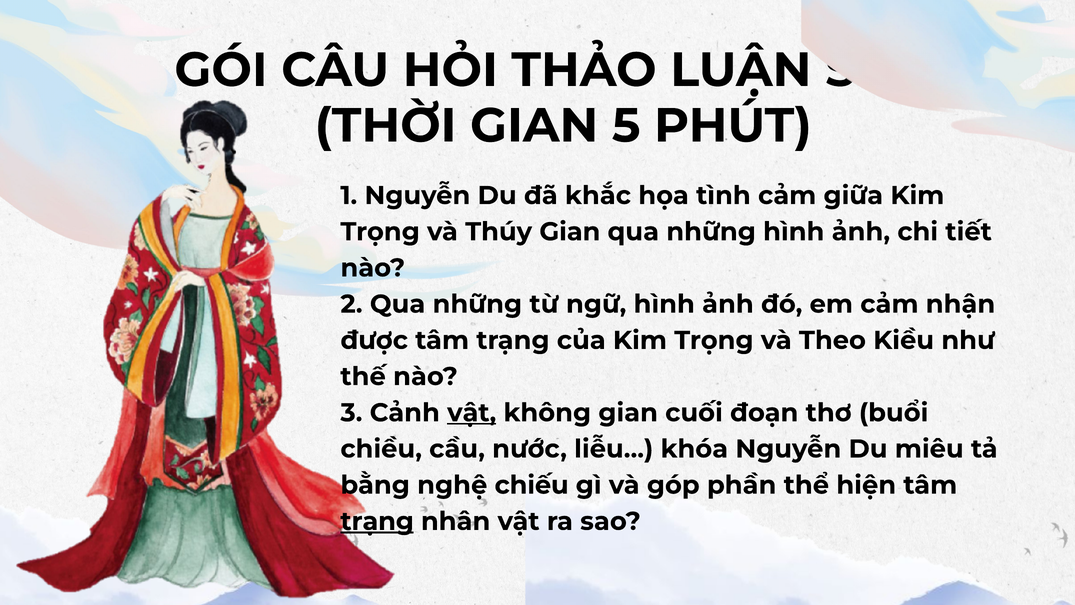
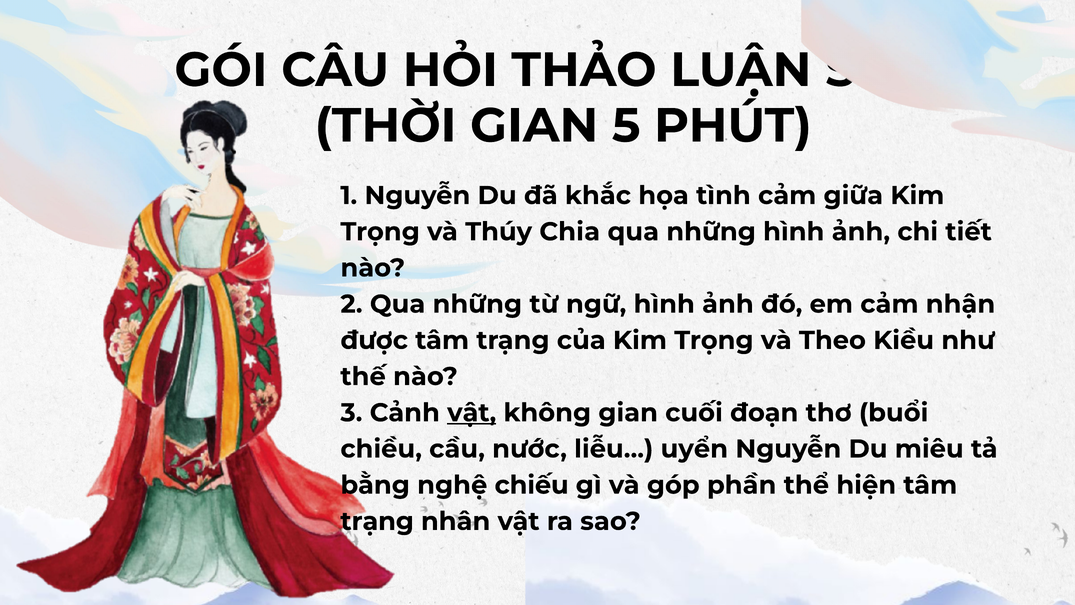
Thúy Gian: Gian -> Chia (570, 232)
khóa: khóa -> uyển (694, 449)
trạng underline: present -> none (377, 521)
